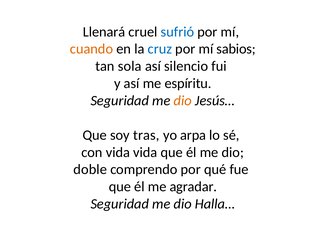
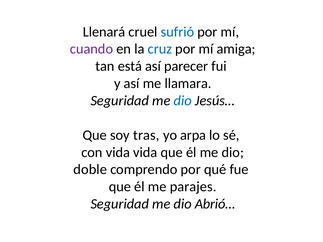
cuando colour: orange -> purple (92, 49)
sabios: sabios -> amiga (236, 49)
sola: sola -> está (130, 66)
silencio: silencio -> parecer (186, 66)
espíritu: espíritu -> llamara (188, 84)
dio colour: orange -> blue (183, 101)
agradar: agradar -> parajes (193, 187)
Halla…: Halla… -> Abrió… (215, 204)
